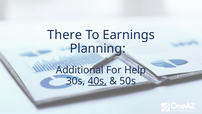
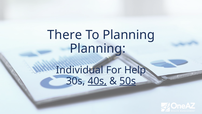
To Earnings: Earnings -> Planning (129, 35)
Additional: Additional -> Individual (80, 70)
50s underline: none -> present (128, 81)
